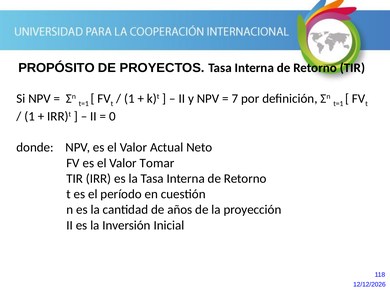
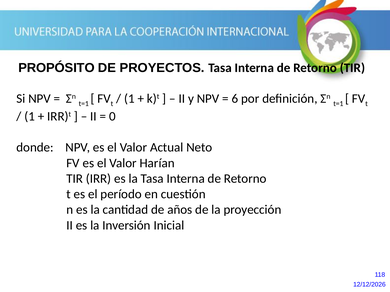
7: 7 -> 6 (235, 99)
Tomar: Tomar -> Harían (157, 163)
